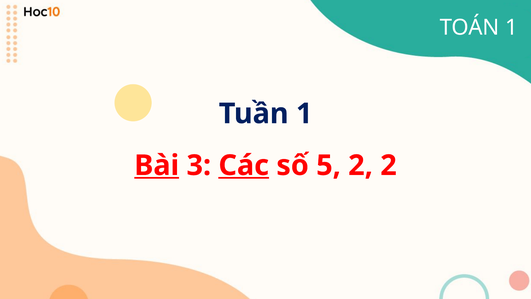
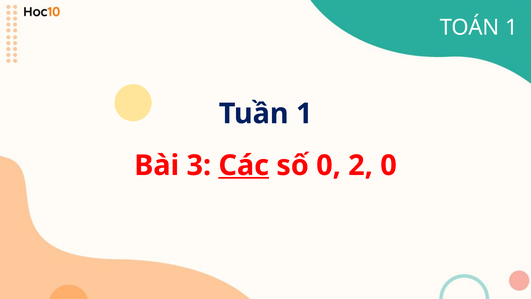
Bài underline: present -> none (157, 165)
số 5: 5 -> 0 (329, 165)
2 2: 2 -> 0 (389, 165)
